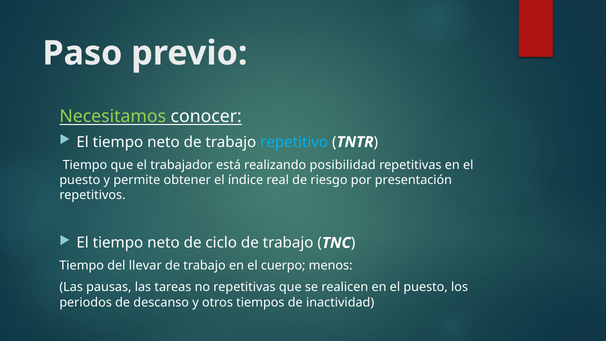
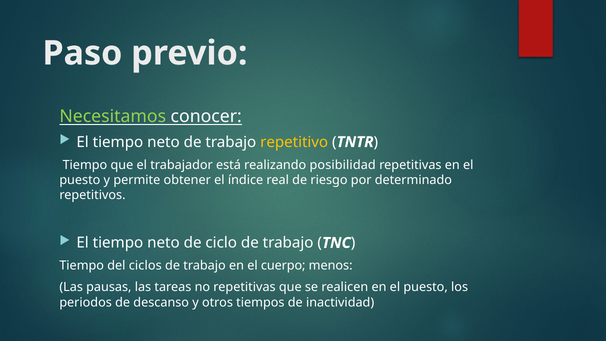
repetitivo colour: light blue -> yellow (294, 142)
presentación: presentación -> determinado (413, 180)
llevar: llevar -> ciclos (145, 266)
